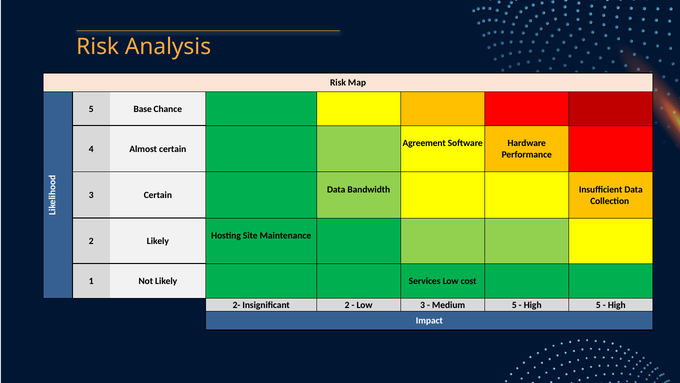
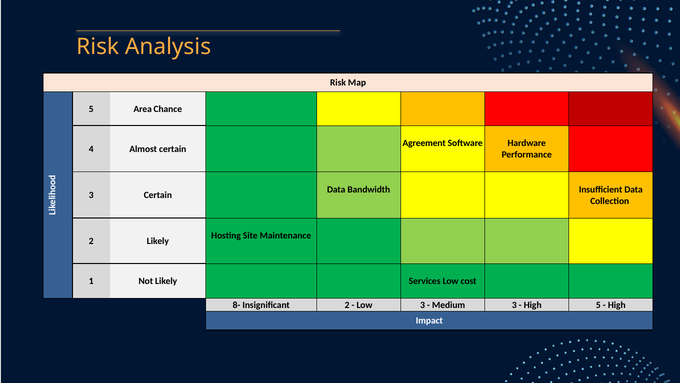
Base: Base -> Area (143, 109)
2-: 2- -> 8- (236, 305)
Medium 5: 5 -> 3 (514, 305)
